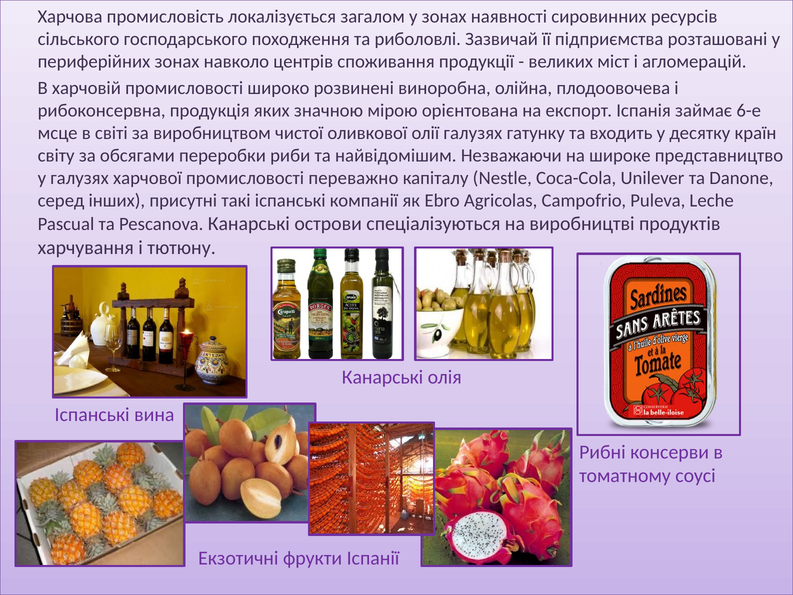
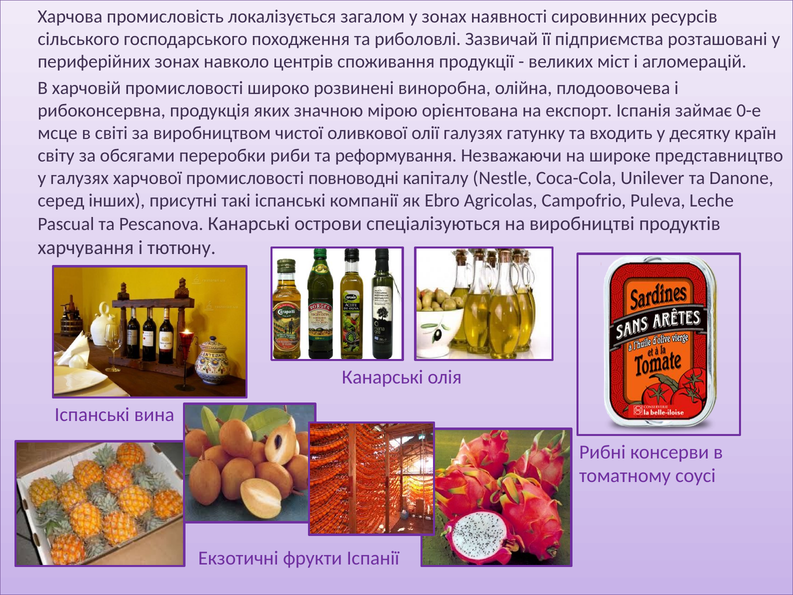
6-е: 6-е -> 0-е (749, 111)
найвідомішим: найвідомішим -> реформування (396, 156)
переважно: переважно -> повноводні (354, 178)
